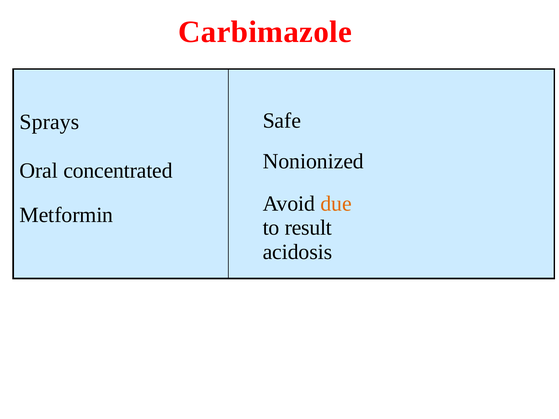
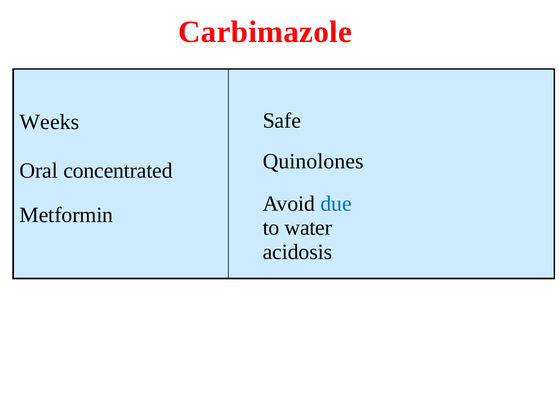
Sprays: Sprays -> Weeks (49, 122)
Nonionized: Nonionized -> Quinolones (313, 162)
due colour: orange -> blue (336, 204)
result: result -> water (308, 228)
